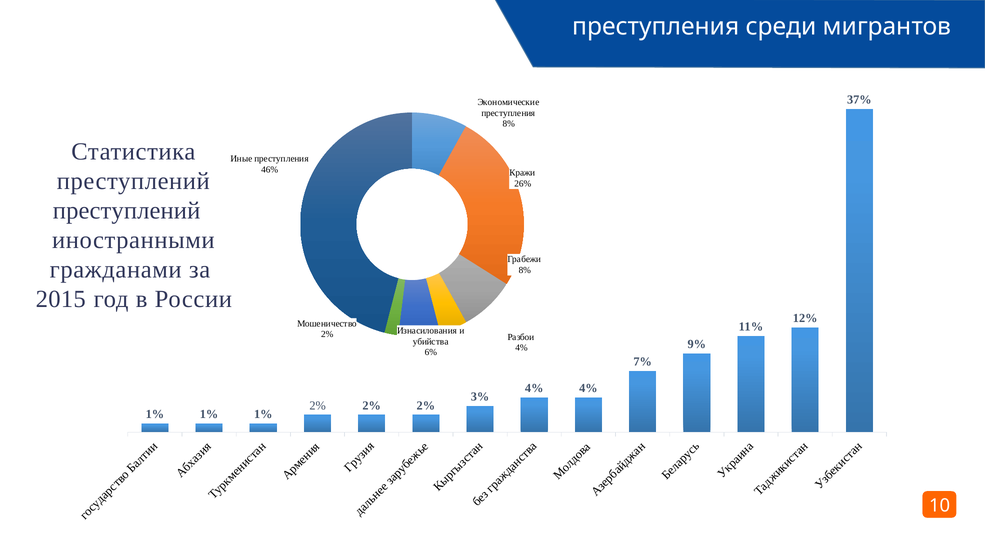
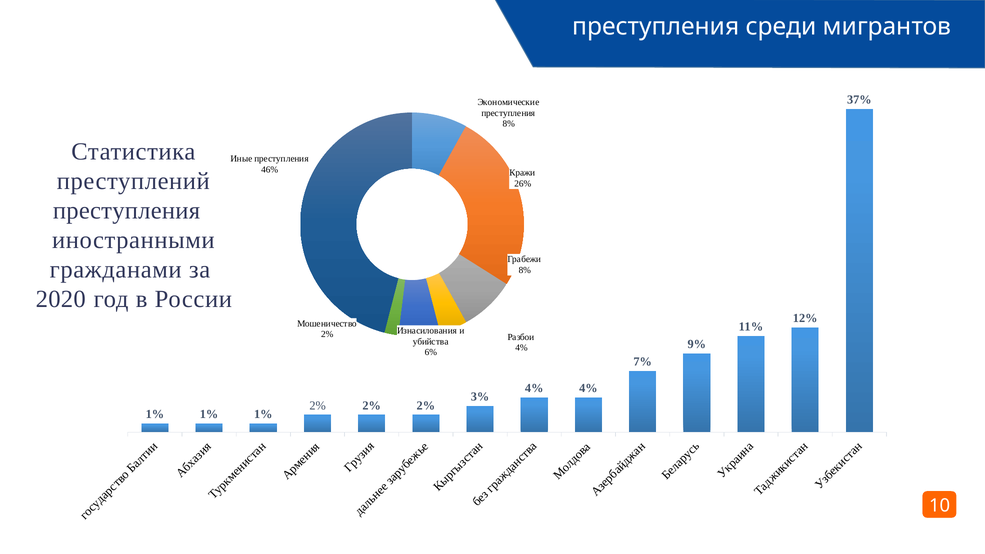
преступлений: преступлений -> преступления (127, 210)
2015: 2015 -> 2020 (61, 299)
